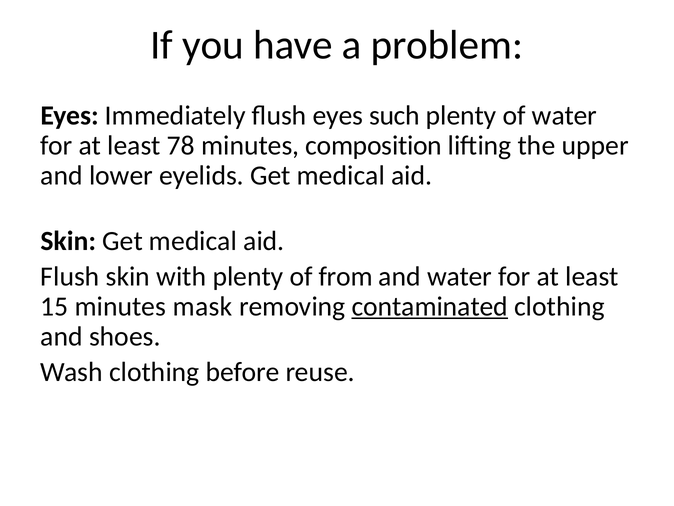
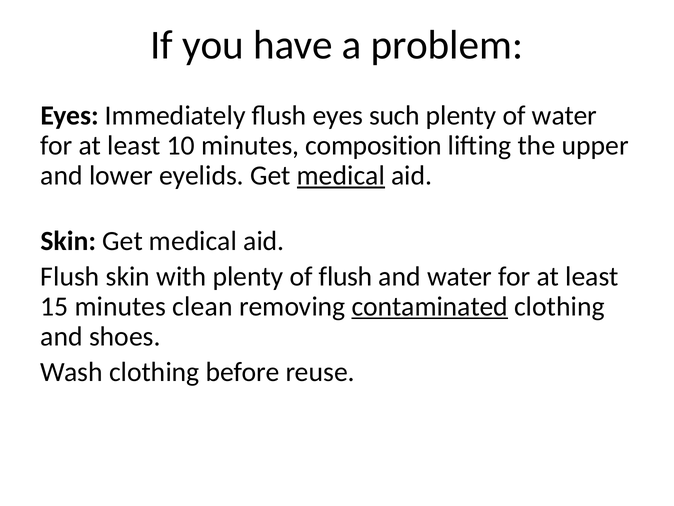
78: 78 -> 10 (181, 145)
medical underline: none -> present (341, 175)
of from: from -> flush (346, 276)
mask: mask -> clean (202, 306)
